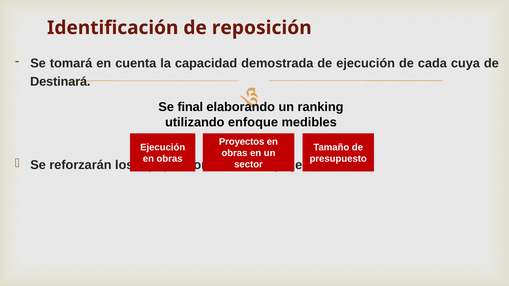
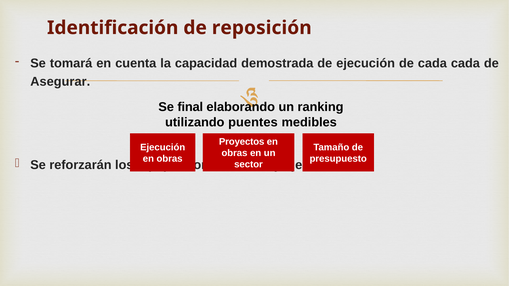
cada cuya: cuya -> cada (465, 64)
Destinará: Destinará -> Asegurar (60, 82)
enfoque: enfoque -> puentes (253, 122)
